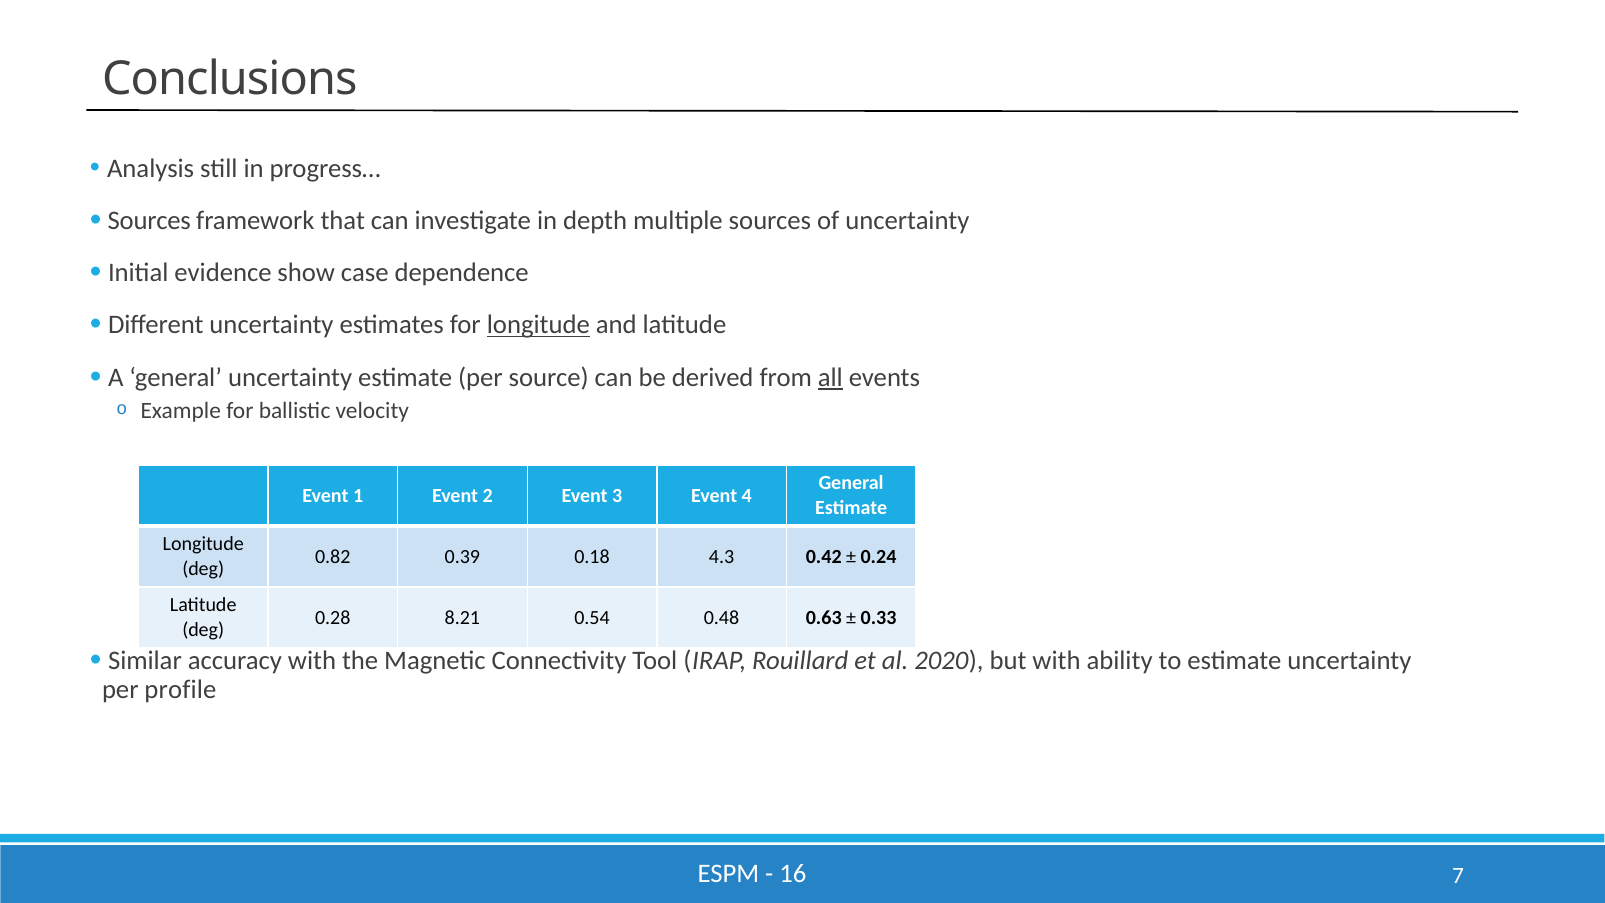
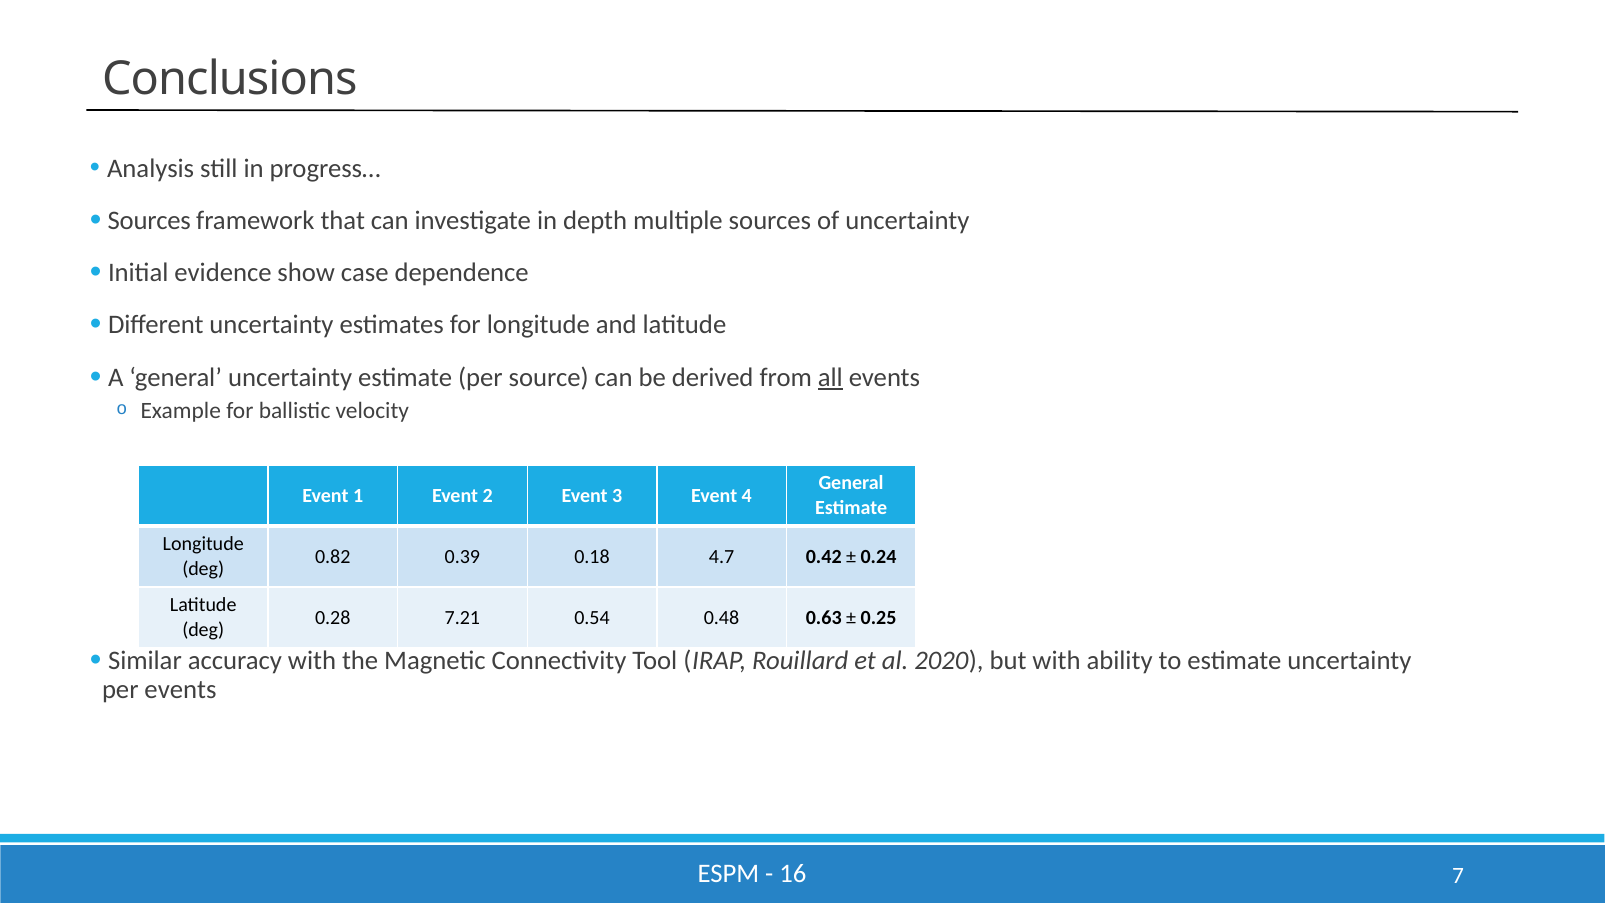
longitude underline: present -> none (538, 325)
4.3: 4.3 -> 4.7 (722, 556)
8.21: 8.21 -> 7.21 (462, 617)
0.33: 0.33 -> 0.25 (879, 617)
per profile: profile -> events (180, 689)
